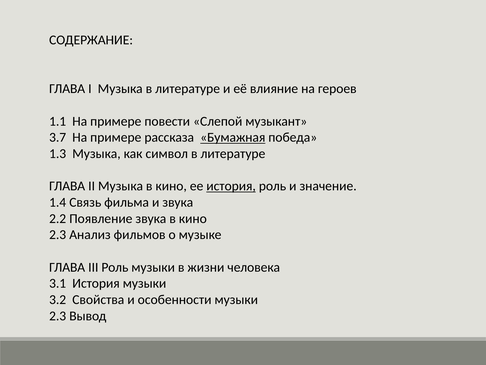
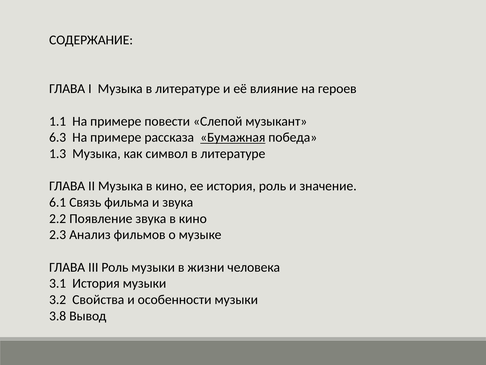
3.7: 3.7 -> 6.3 (58, 137)
история underline: present -> none (231, 186)
1.4: 1.4 -> 6.1 (58, 202)
2.3: 2.3 -> 3.8 (58, 316)
